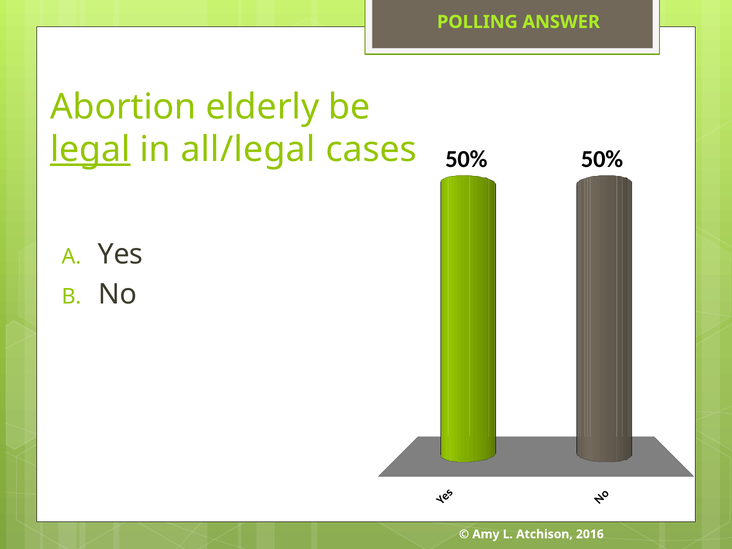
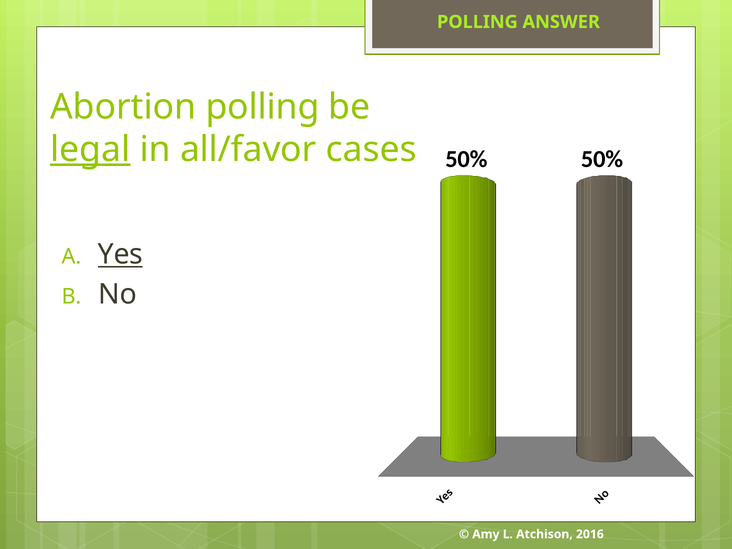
Abortion elderly: elderly -> polling (263, 107)
all/legal: all/legal -> all/favor (248, 149)
Yes underline: none -> present (120, 254)
